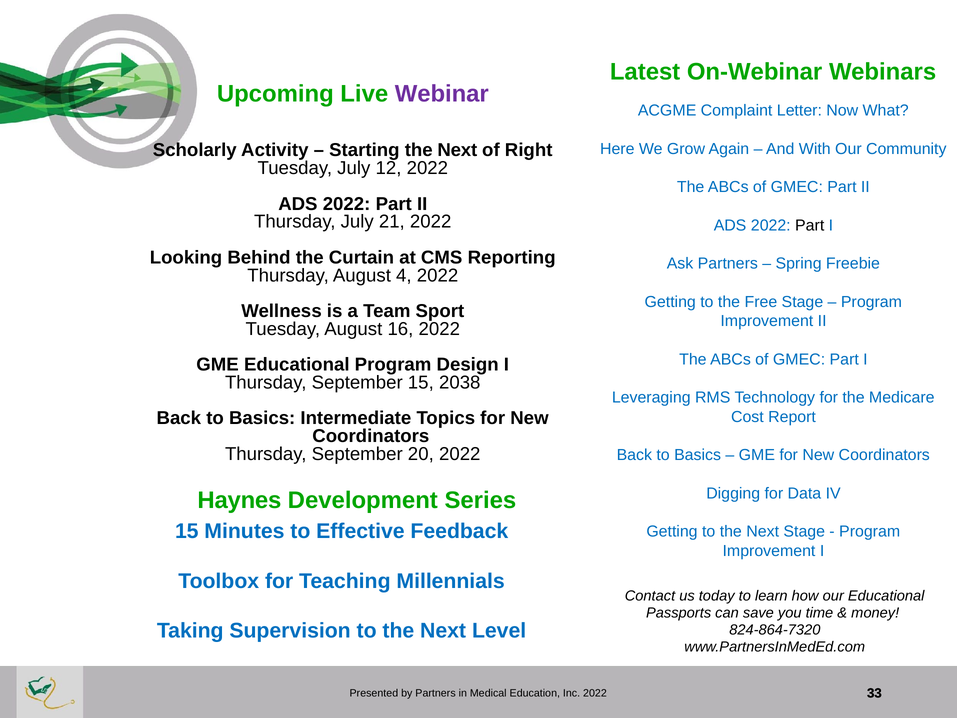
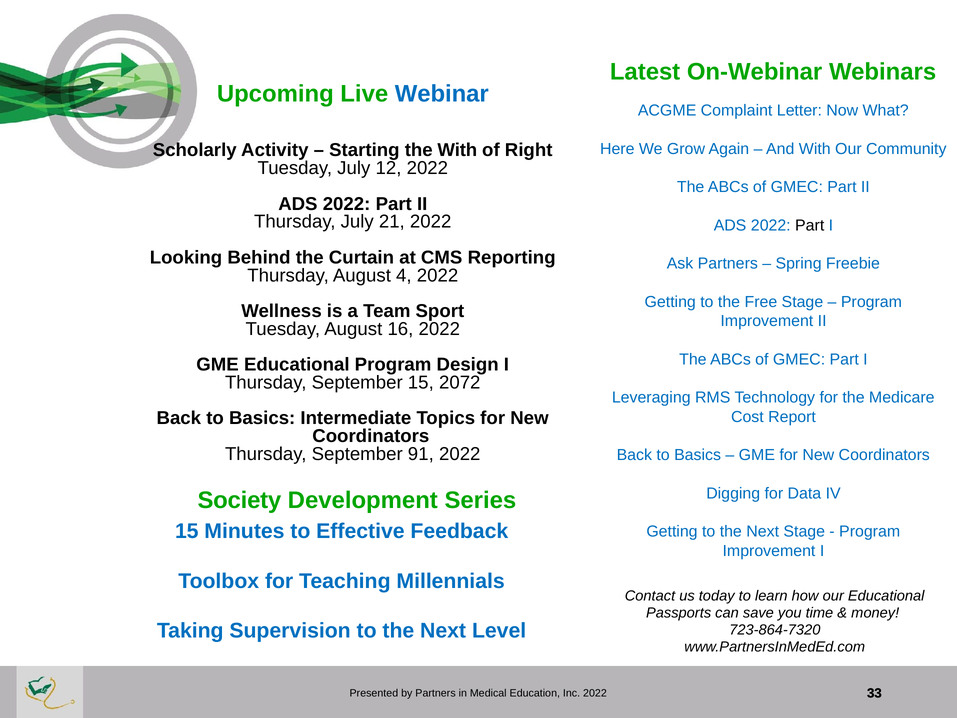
Webinar colour: purple -> blue (442, 94)
Starting the Next: Next -> With (457, 150)
2038: 2038 -> 2072 (460, 382)
20: 20 -> 91 (421, 454)
Haynes: Haynes -> Society (239, 500)
824-864-7320: 824-864-7320 -> 723-864-7320 (775, 630)
